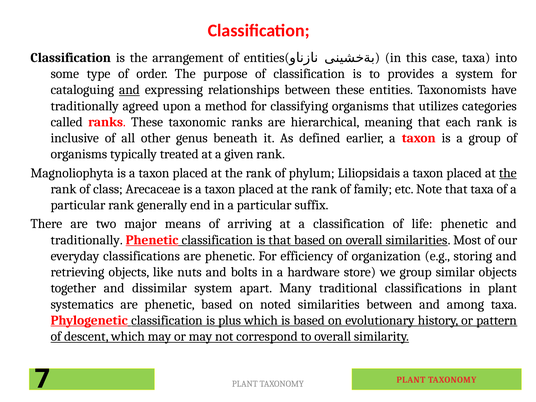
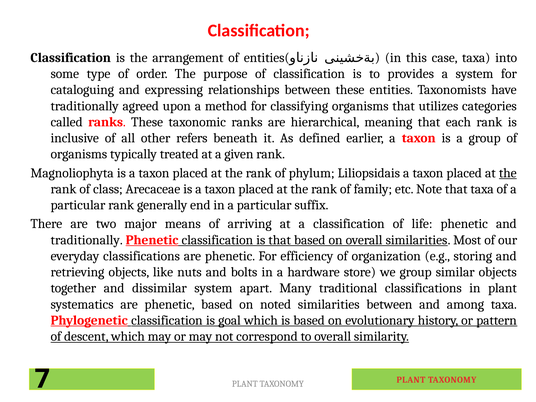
and underline: present -> none (129, 90)
genus: genus -> refers (192, 138)
plus: plus -> goal (230, 320)
